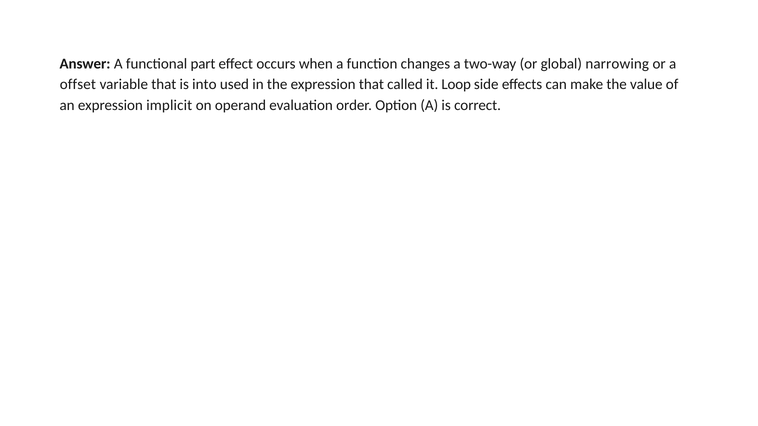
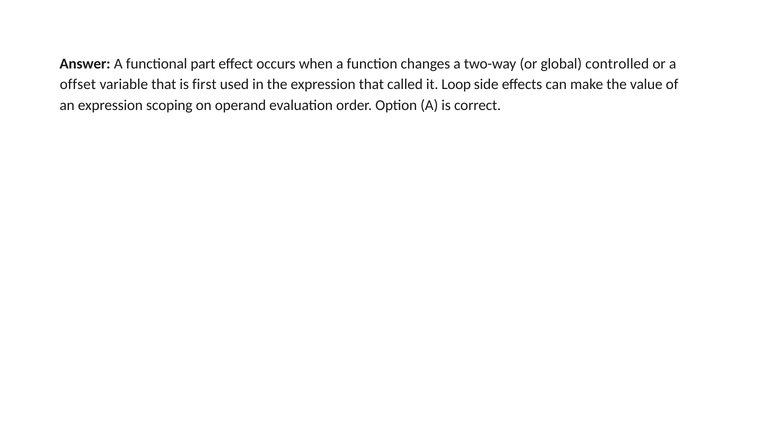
narrowing: narrowing -> controlled (617, 64)
into: into -> first (204, 85)
implicit: implicit -> scoping (169, 105)
